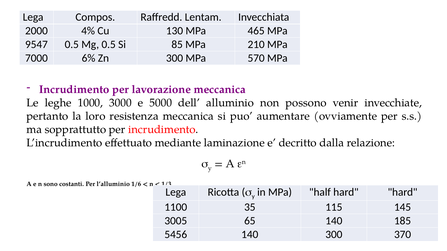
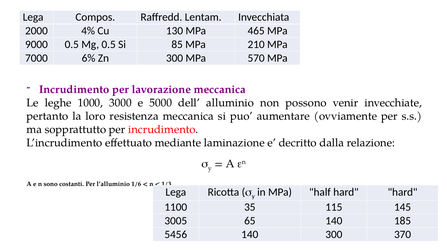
9547: 9547 -> 9000 (36, 45)
